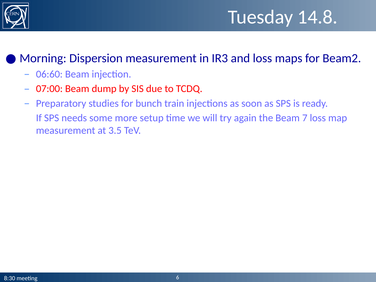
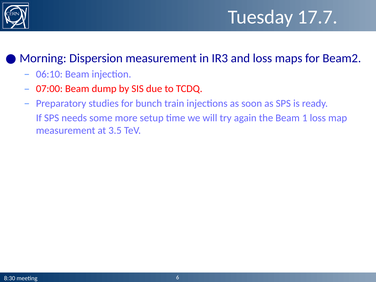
14.8: 14.8 -> 17.7 (318, 17)
06:60: 06:60 -> 06:10 (49, 74)
7: 7 -> 1 (305, 118)
